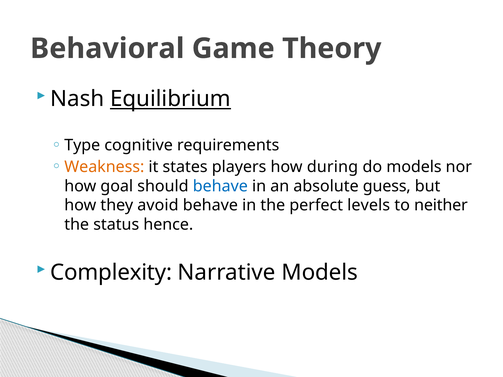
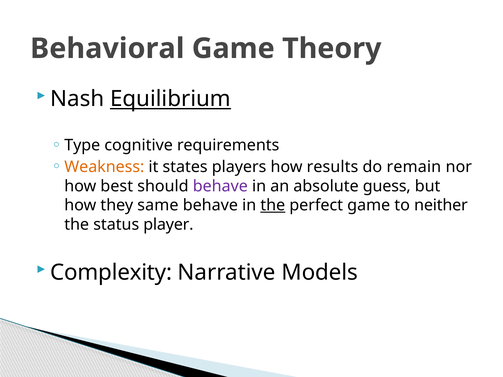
during: during -> results (332, 167)
do models: models -> remain (414, 167)
goal: goal -> best (117, 186)
behave colour: blue -> purple (220, 186)
avoid: avoid -> same (158, 205)
the underline: none -> present (273, 205)
perfect levels: levels -> game (369, 205)
hence: hence -> player (168, 225)
